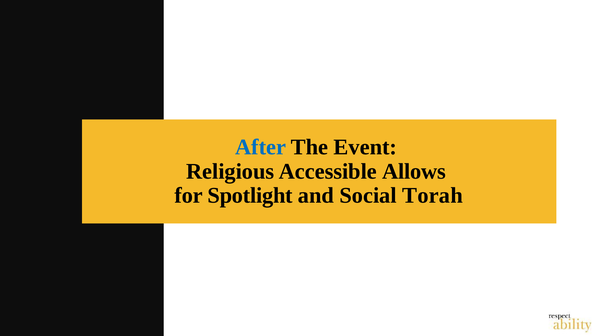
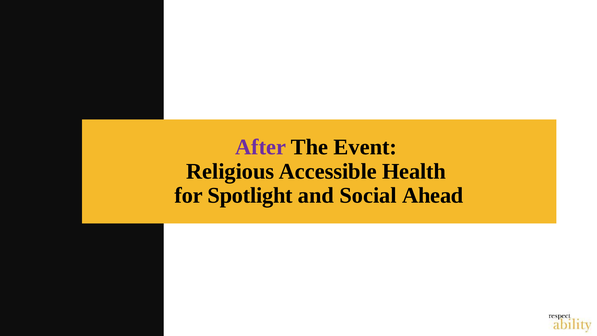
After colour: blue -> purple (261, 147)
Allows: Allows -> Health (414, 171)
Torah: Torah -> Ahead (433, 195)
